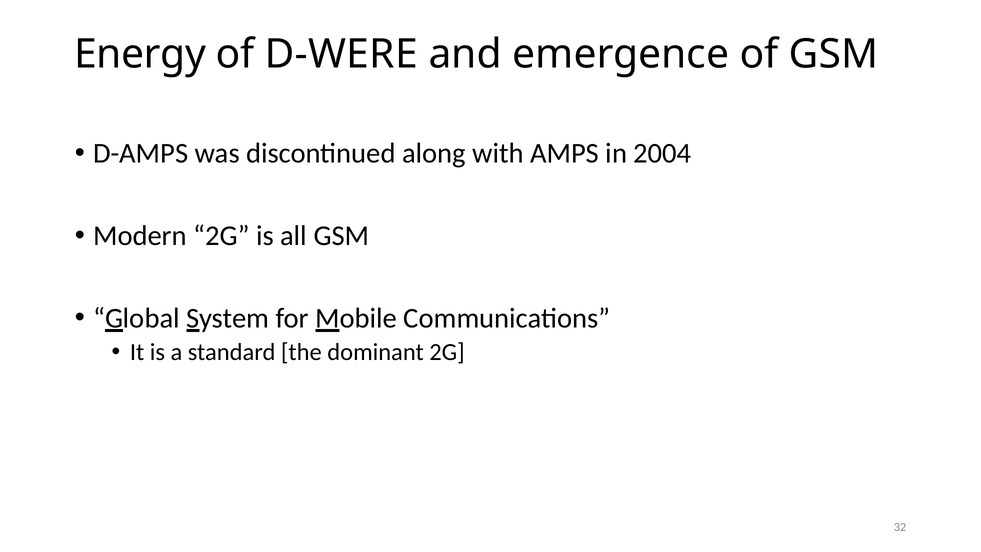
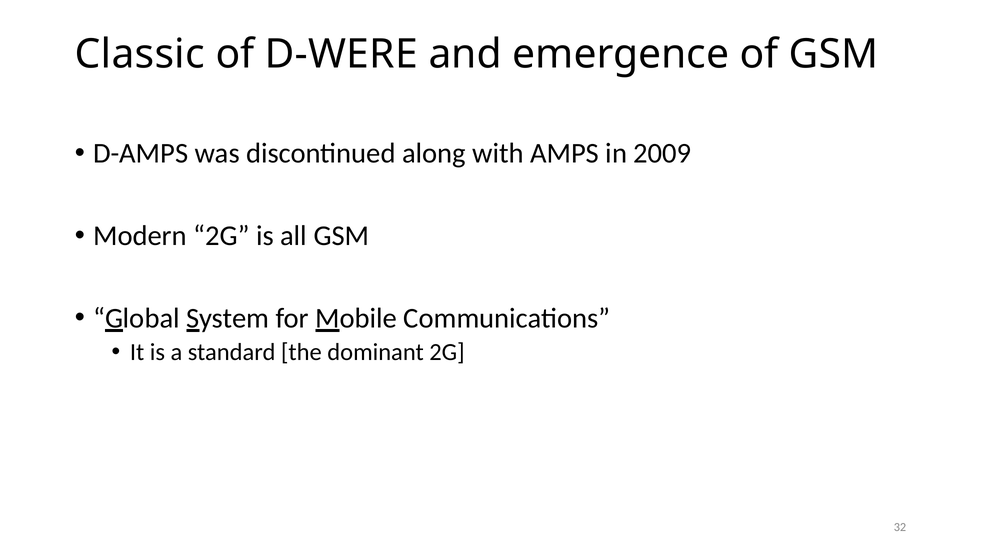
Energy: Energy -> Classic (140, 54)
2004: 2004 -> 2009 (662, 153)
